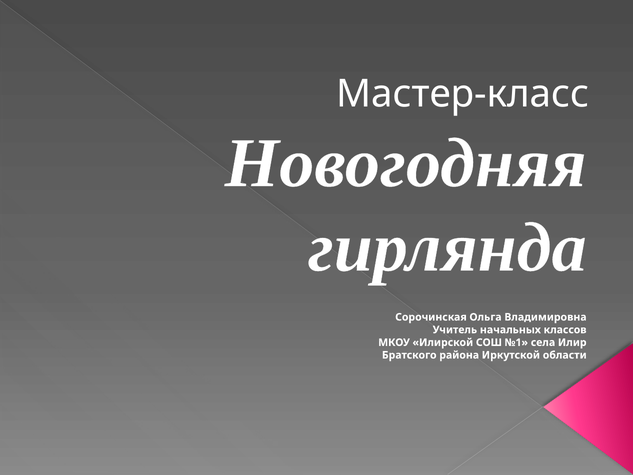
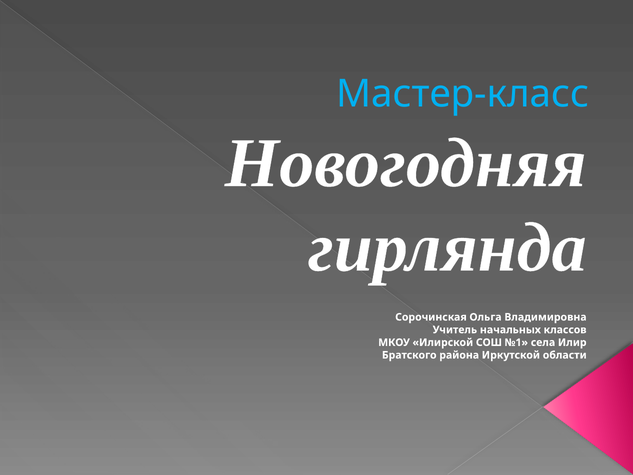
Мастер-класс colour: white -> light blue (463, 94)
